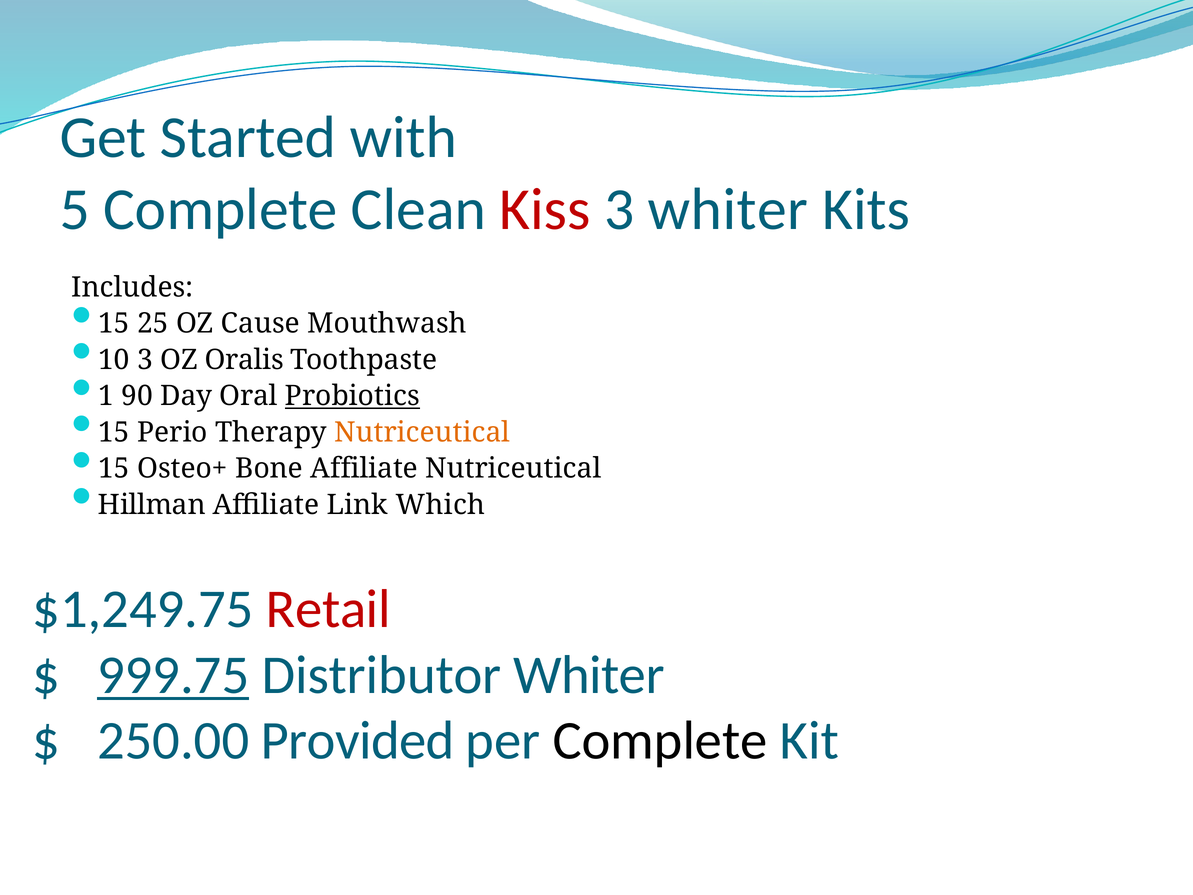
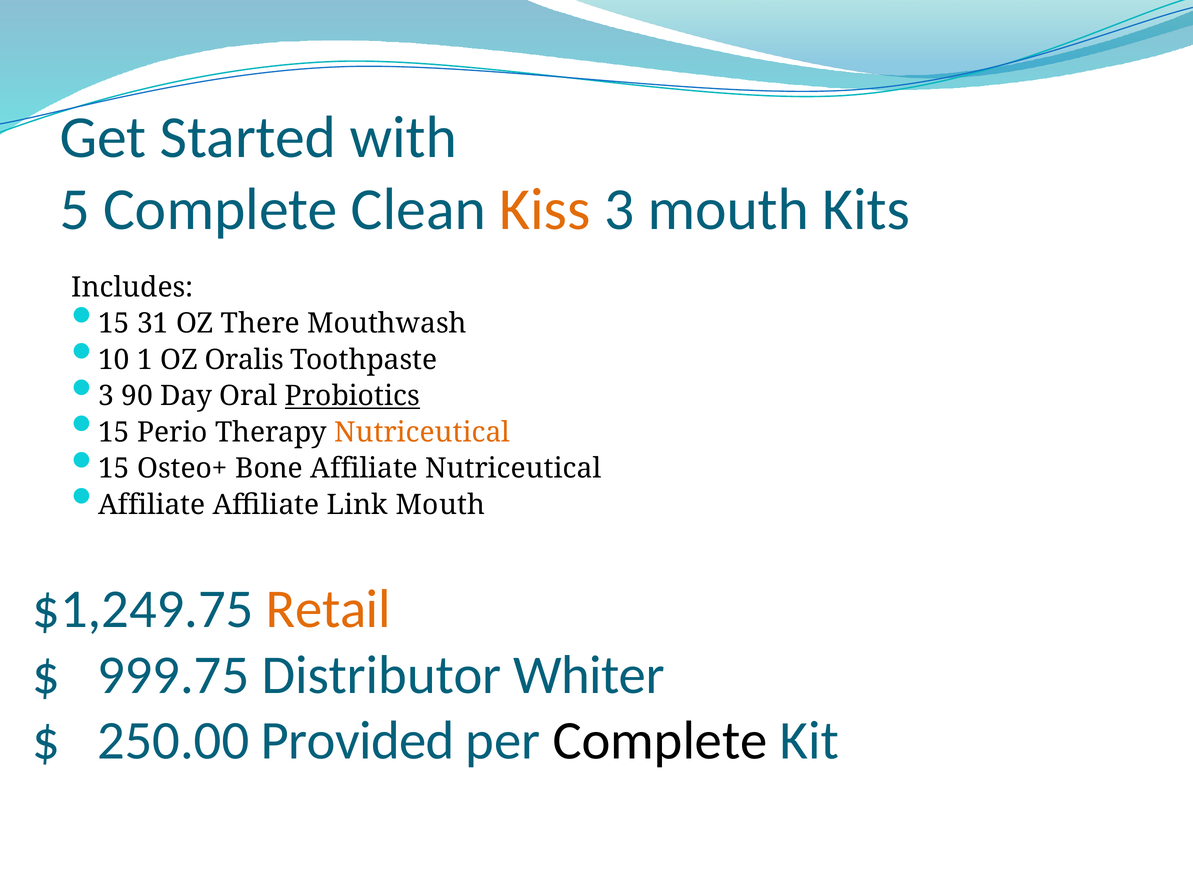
Kiss colour: red -> orange (545, 209)
3 whiter: whiter -> mouth (728, 209)
25: 25 -> 31 (153, 323)
Cause: Cause -> There (260, 323)
10 3: 3 -> 1 (145, 360)
1: 1 -> 3 (106, 396)
Hillman: Hillman -> Affiliate (152, 505)
Link Which: Which -> Mouth (441, 505)
Retail colour: red -> orange (328, 609)
999.75 underline: present -> none (173, 675)
